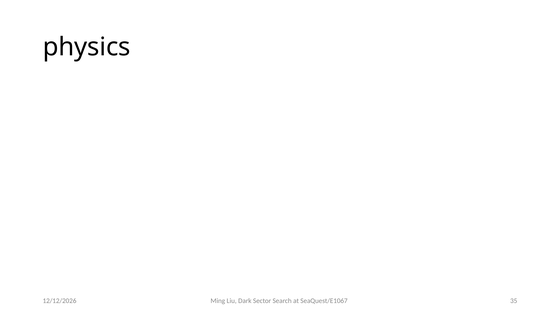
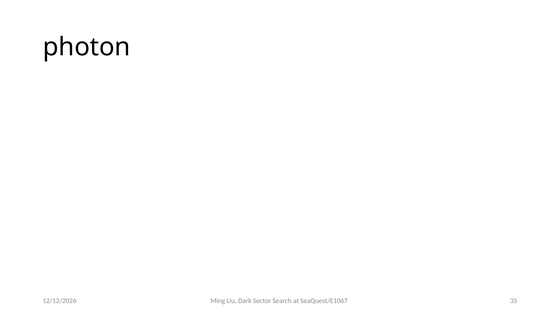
physics: physics -> photon (87, 47)
